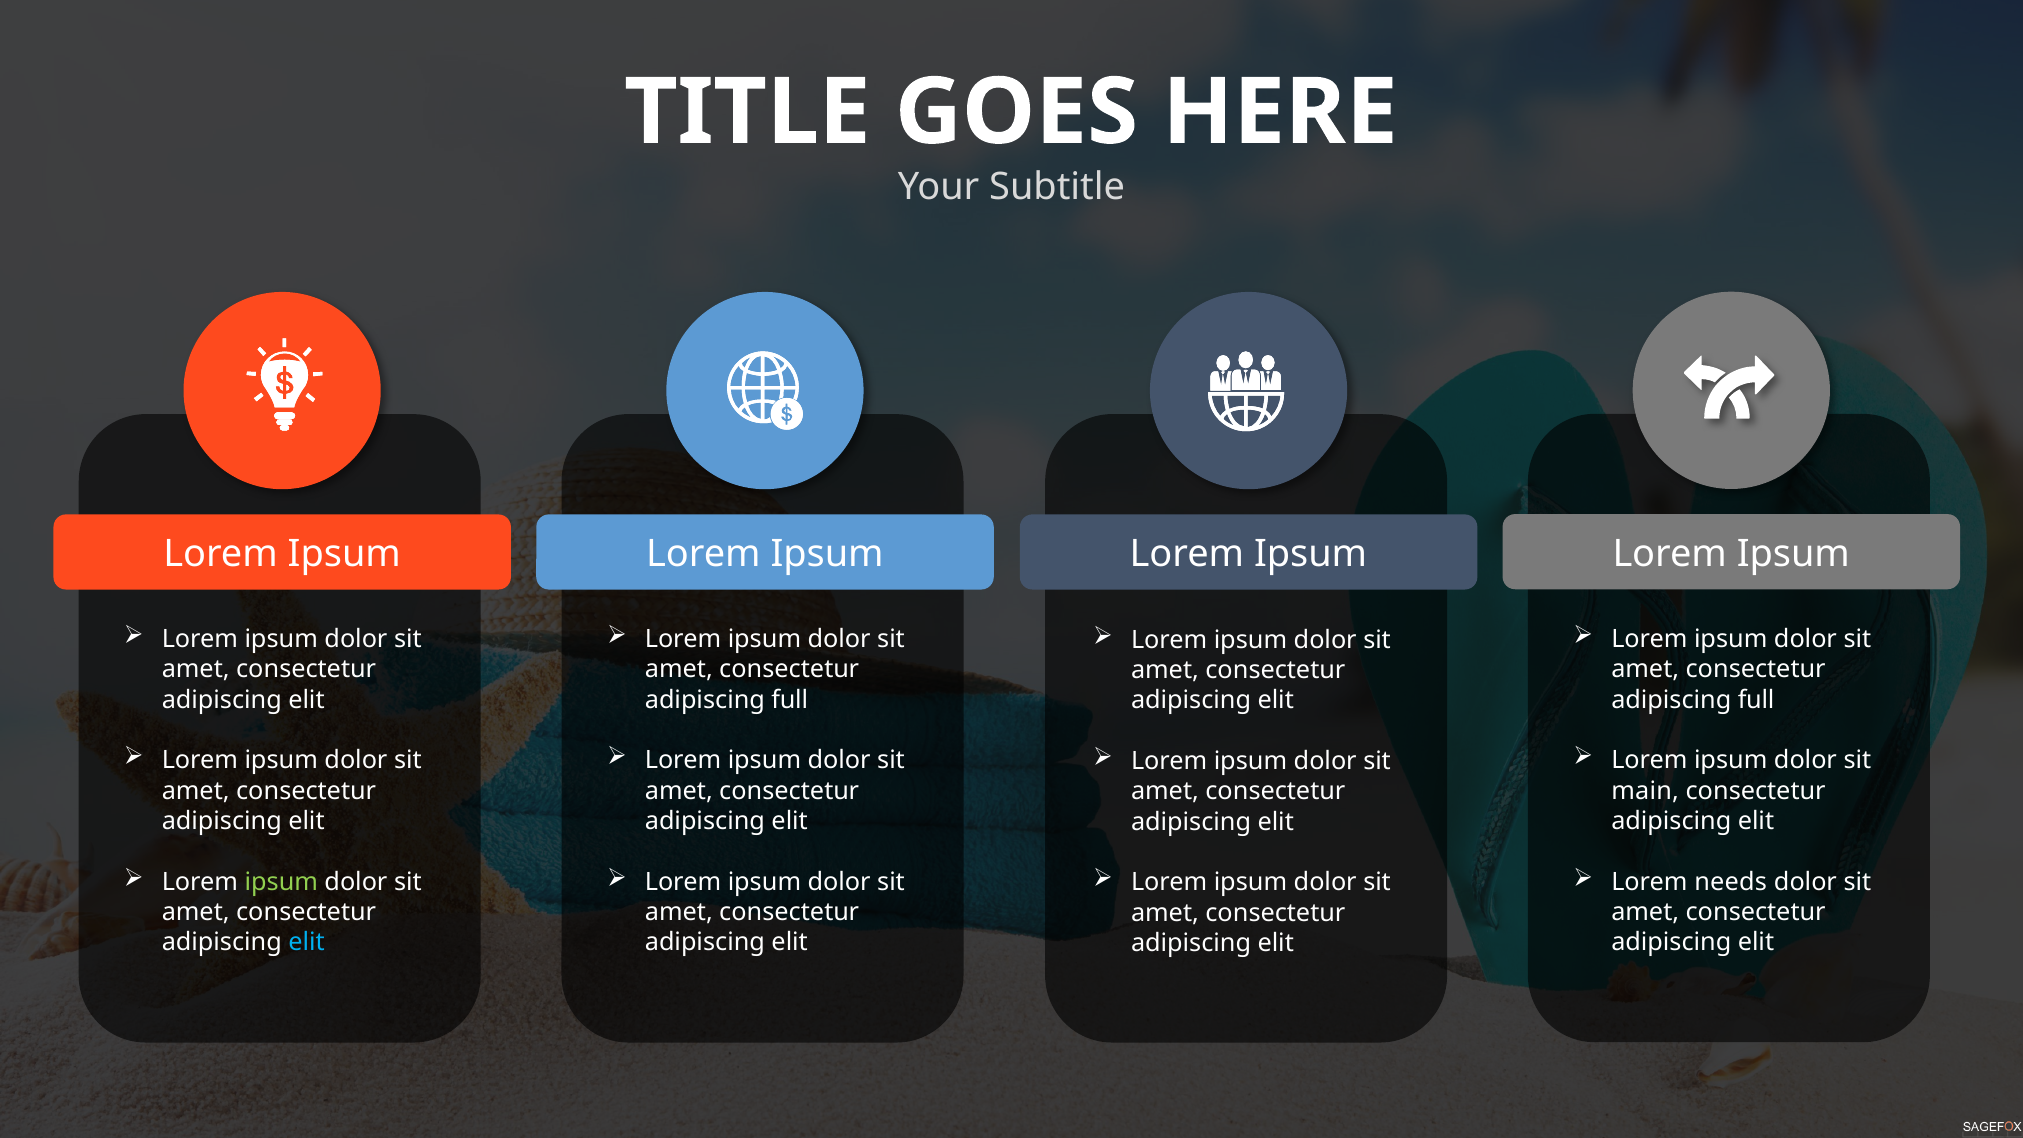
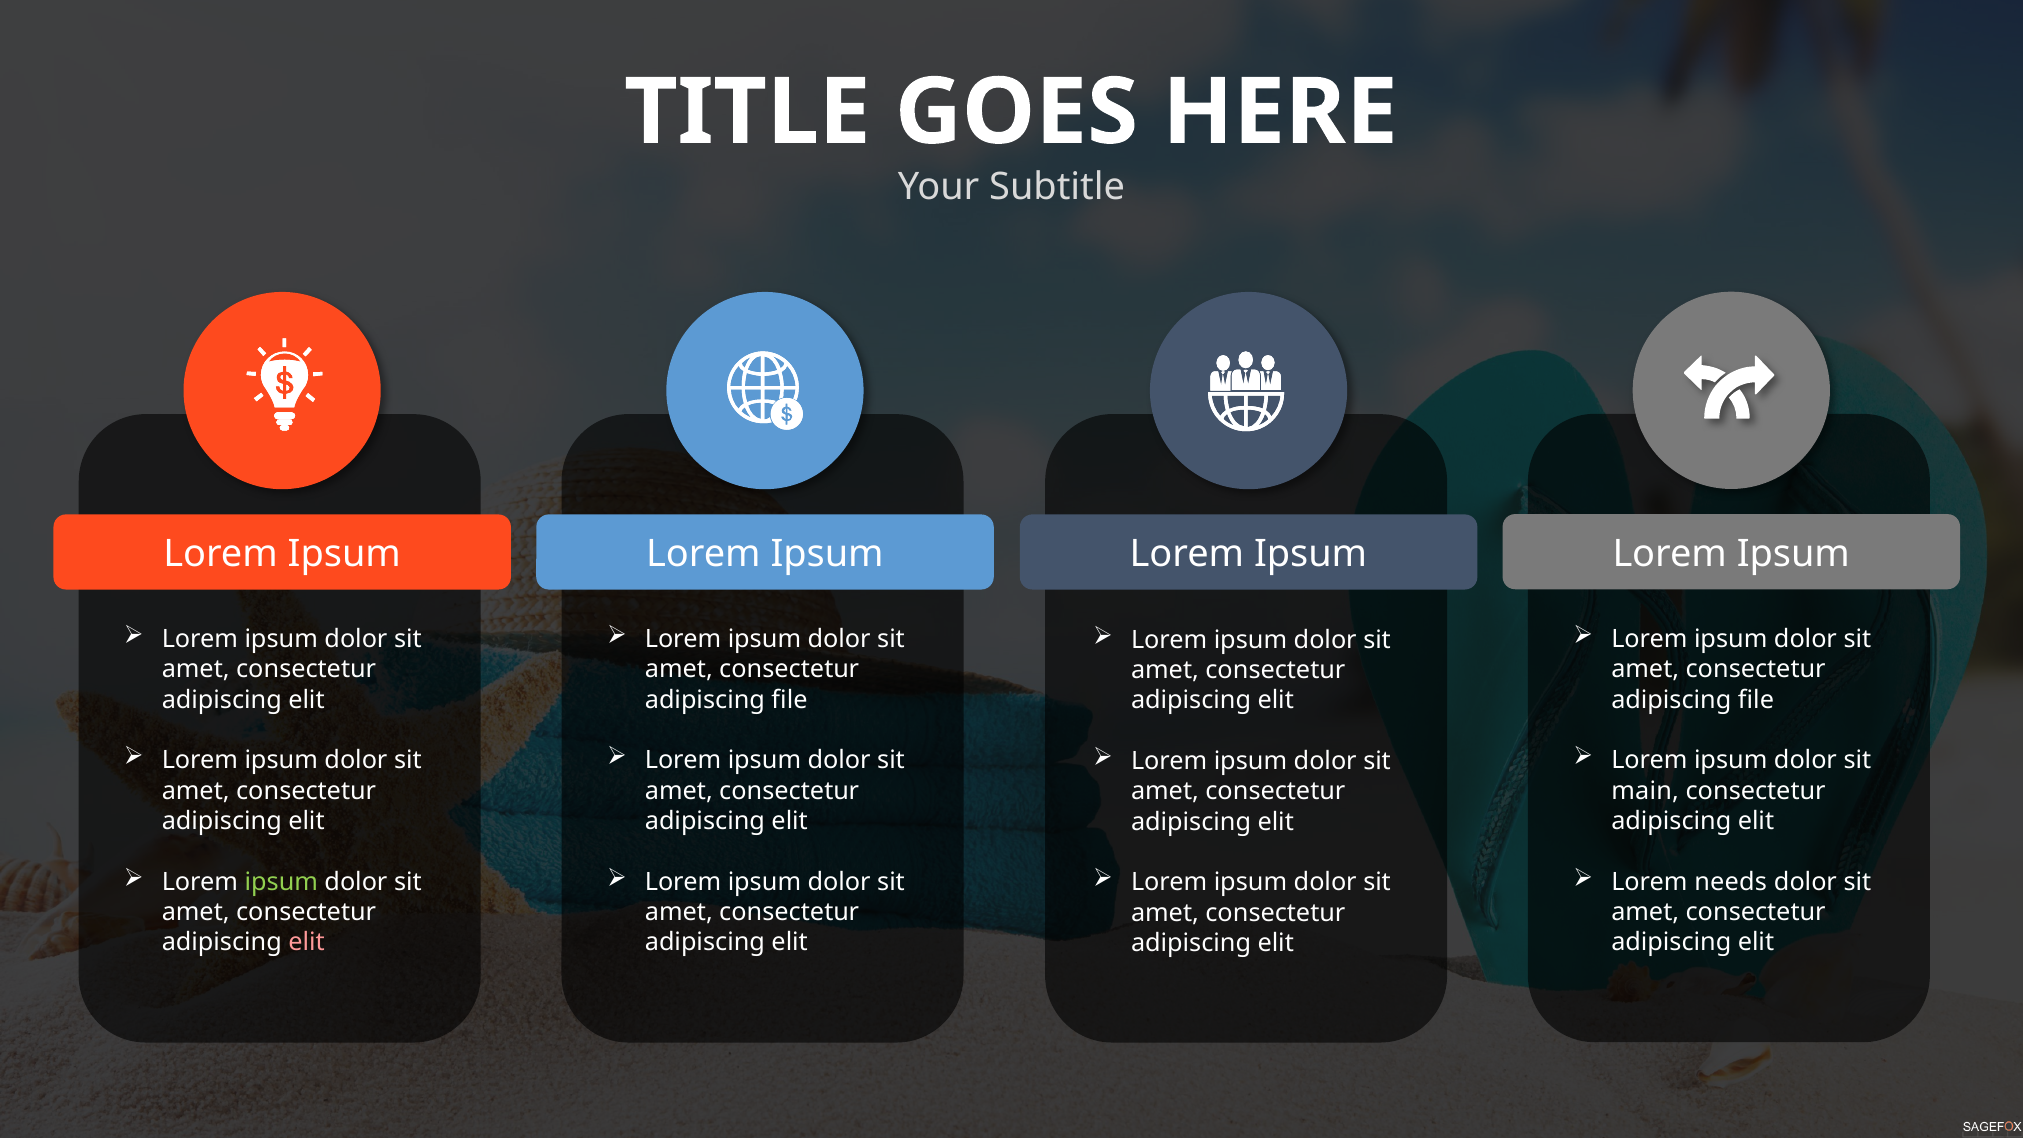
full: full -> file (790, 700)
full: full -> file (1756, 700)
elit colour: light blue -> pink (306, 943)
